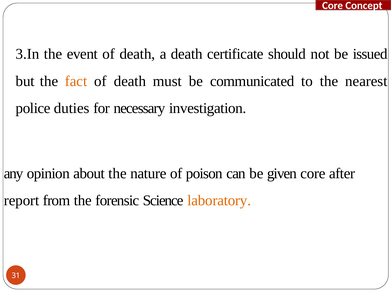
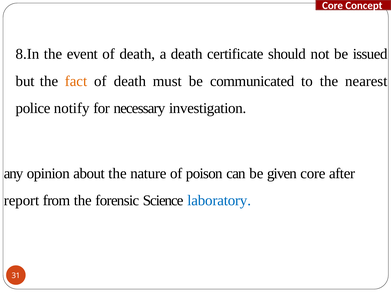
3.In: 3.In -> 8.In (28, 54)
duties: duties -> notify (72, 108)
laboratory colour: orange -> blue (219, 201)
